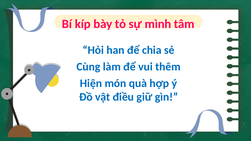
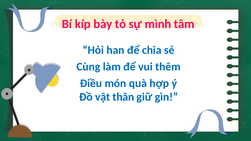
Hiện: Hiện -> Điều (91, 83)
điều: điều -> thân (123, 97)
